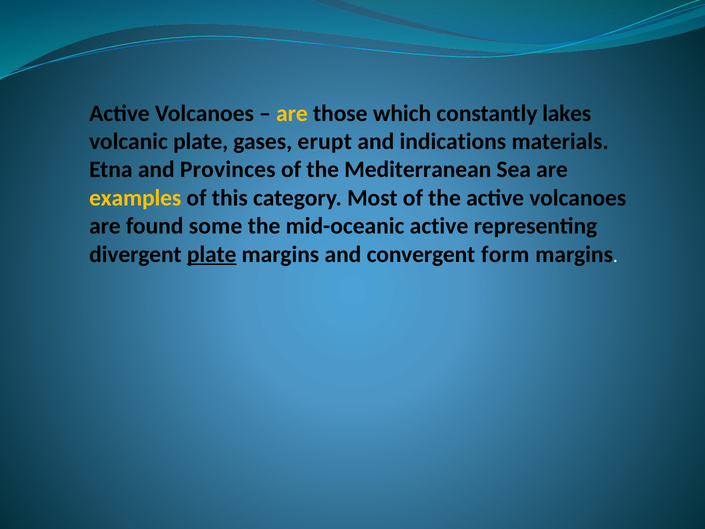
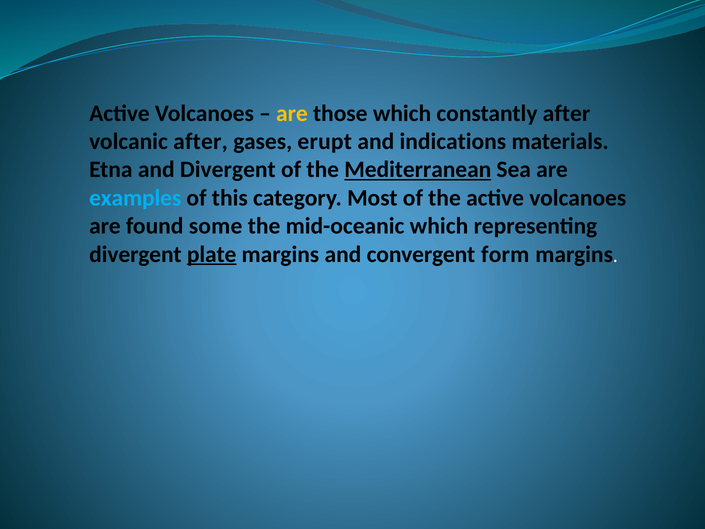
constantly lakes: lakes -> after (567, 113)
volcanic plate: plate -> after (200, 141)
and Provinces: Provinces -> Divergent (228, 170)
Mediterranean underline: none -> present (418, 170)
examples colour: yellow -> light blue (135, 198)
mid-oceanic active: active -> which (439, 226)
